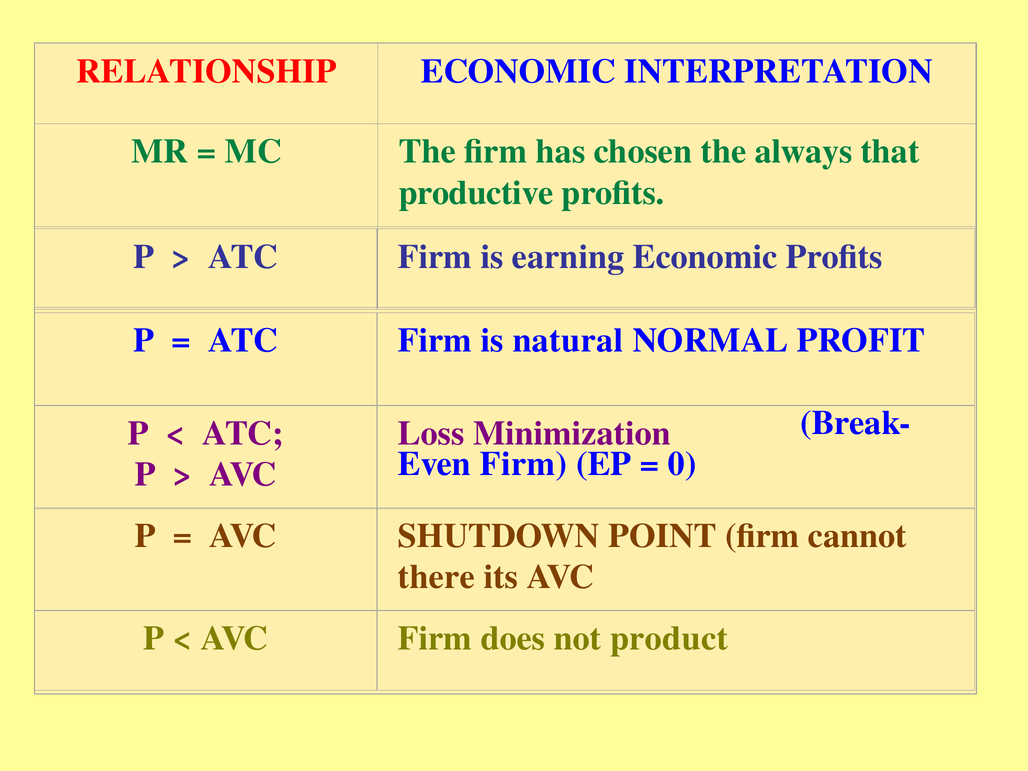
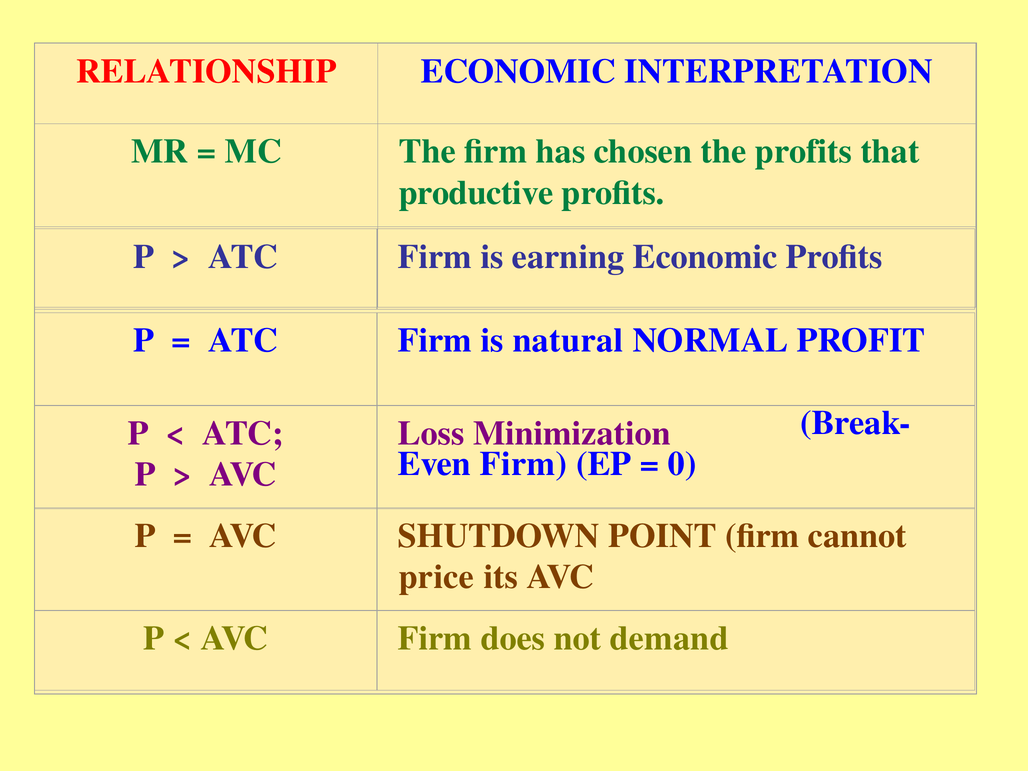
the always: always -> profits (804, 152)
there: there -> price (436, 577)
product: product -> demand (669, 638)
